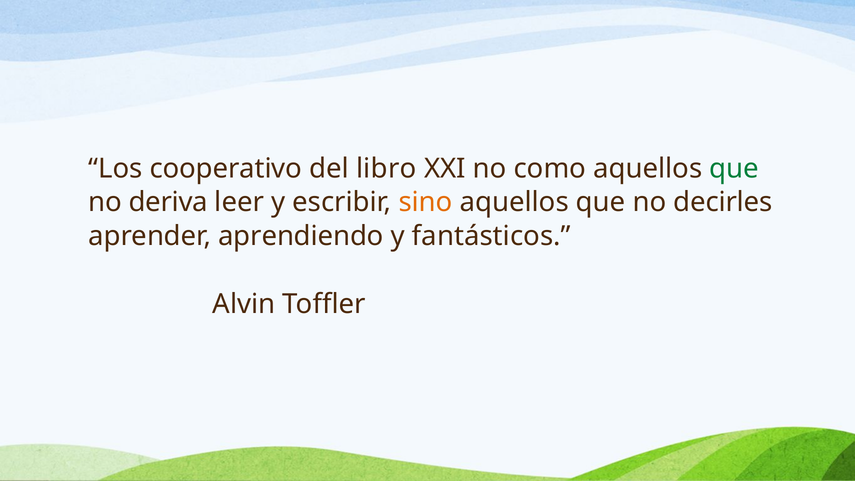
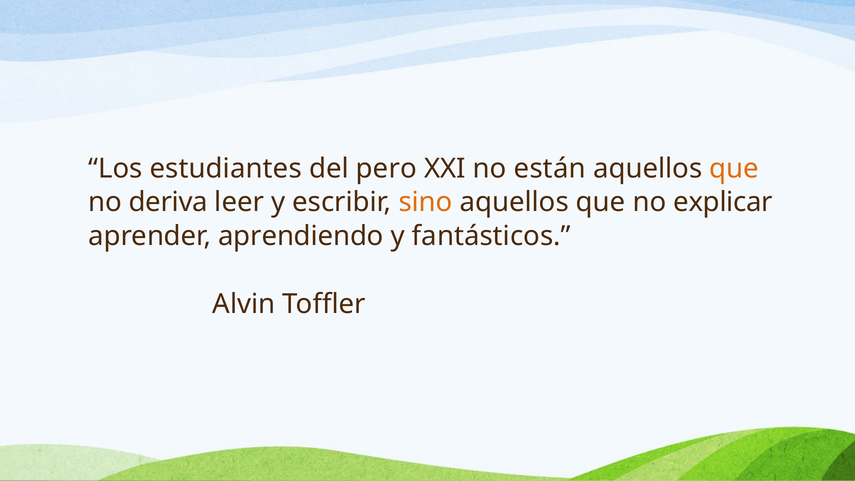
cooperativo: cooperativo -> estudiantes (226, 168)
libro: libro -> pero (386, 168)
como: como -> están (550, 168)
que colour: green -> orange (734, 168)
decirles: decirles -> explicar (723, 202)
